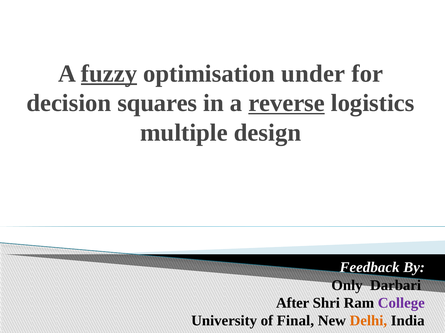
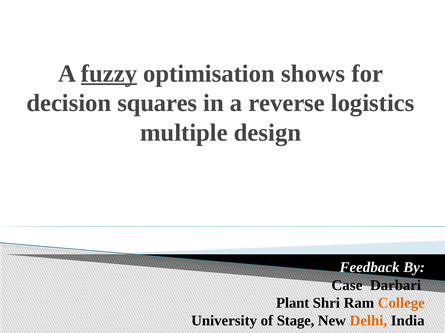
under: under -> shows (313, 74)
reverse underline: present -> none (287, 103)
Only: Only -> Case (347, 286)
After: After -> Plant (293, 304)
College colour: purple -> orange (401, 304)
Final: Final -> Stage (296, 321)
